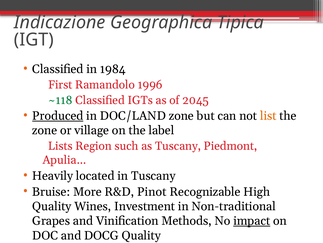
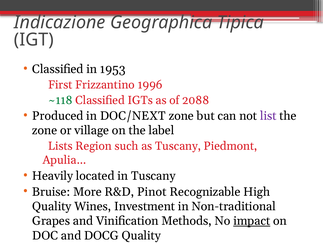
1984: 1984 -> 1953 (113, 69)
Ramandolo: Ramandolo -> Frizzantino (105, 85)
2045: 2045 -> 2088 (196, 100)
Produced underline: present -> none (58, 115)
DOC/LAND: DOC/LAND -> DOC/NEXT (133, 115)
list colour: orange -> purple (268, 115)
